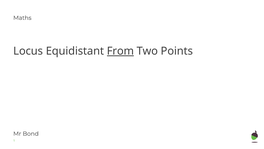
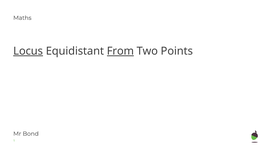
Locus underline: none -> present (28, 51)
